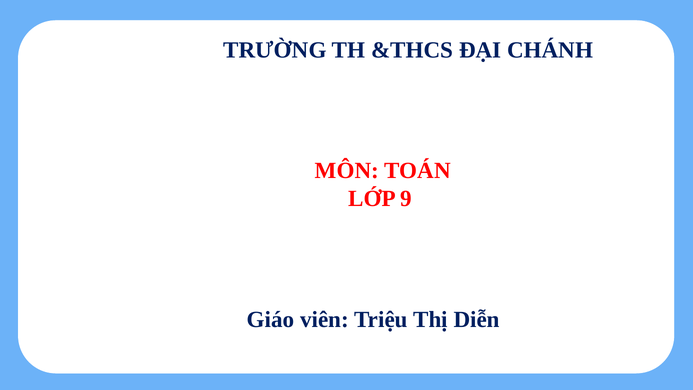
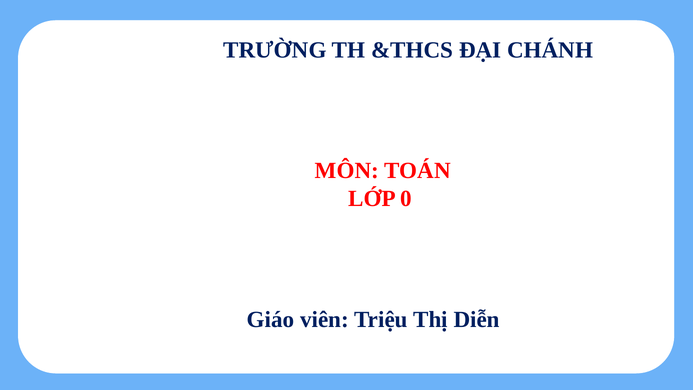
9: 9 -> 0 (406, 198)
